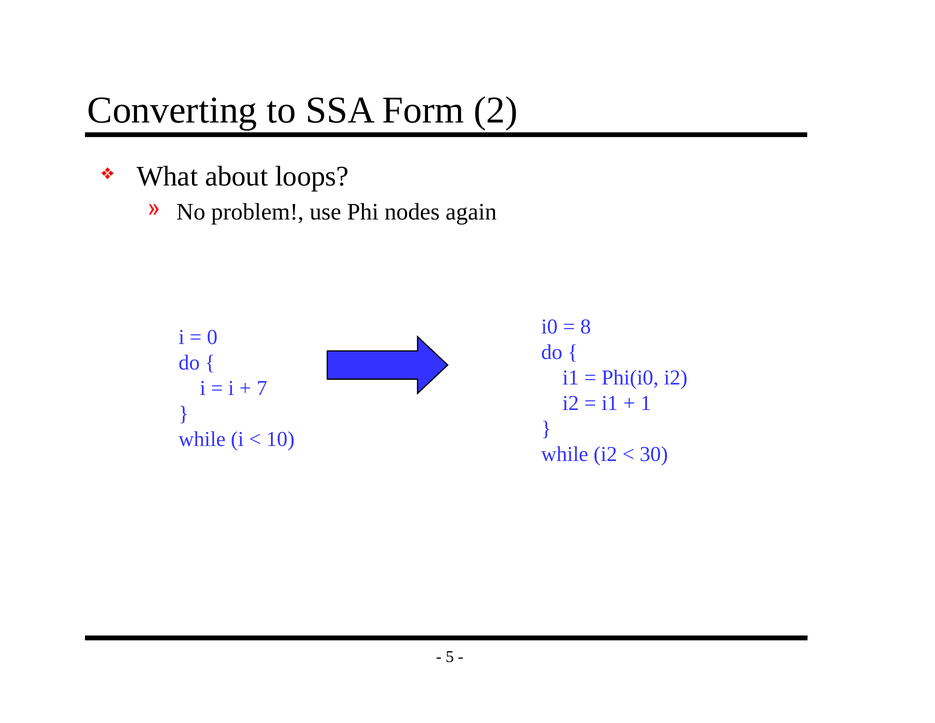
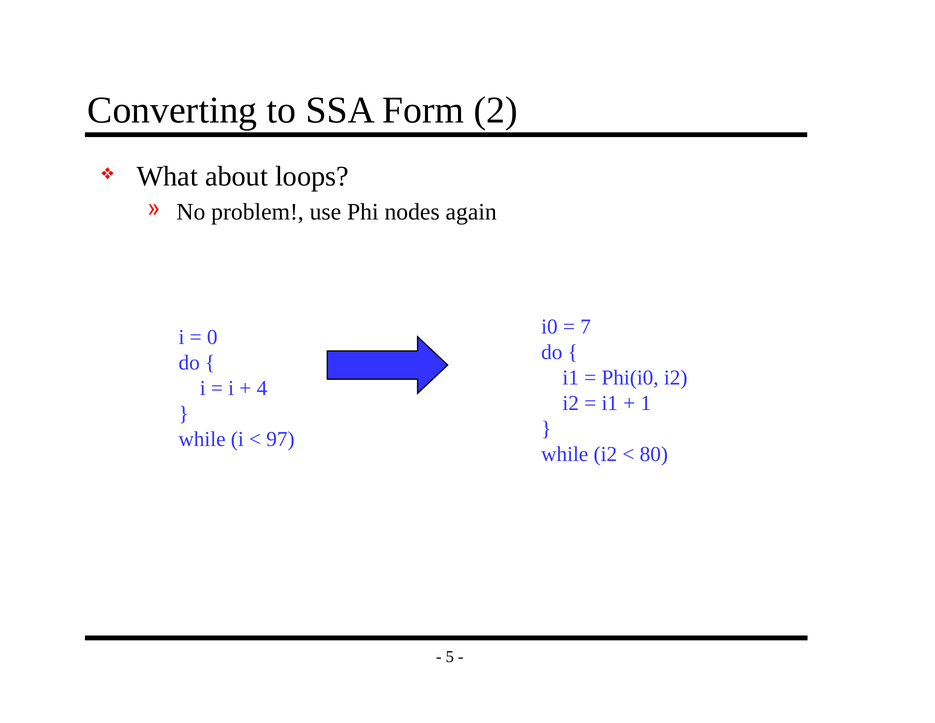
8: 8 -> 7 (586, 327)
7: 7 -> 4 (262, 388)
10: 10 -> 97 (281, 439)
30: 30 -> 80 (654, 454)
